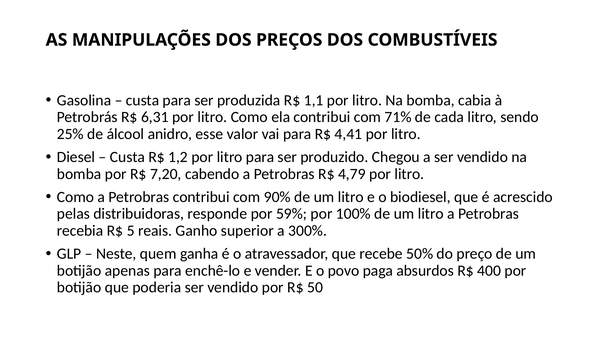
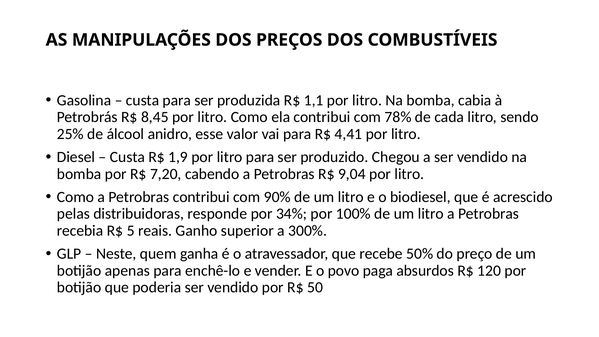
6,31: 6,31 -> 8,45 (155, 117)
71%: 71% -> 78% (398, 117)
1,2: 1,2 -> 1,9 (178, 157)
4,79: 4,79 -> 9,04 (352, 174)
59%: 59% -> 34% (292, 214)
400: 400 -> 120 (489, 271)
